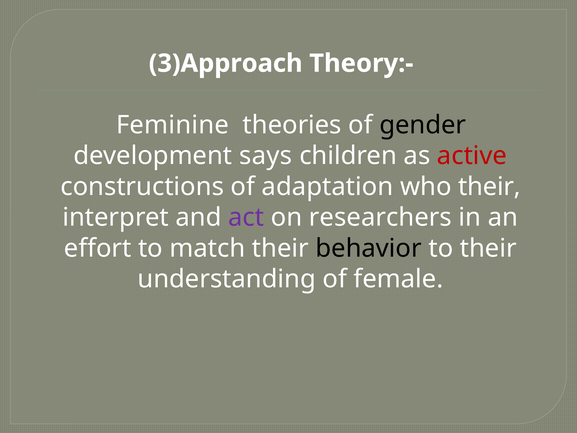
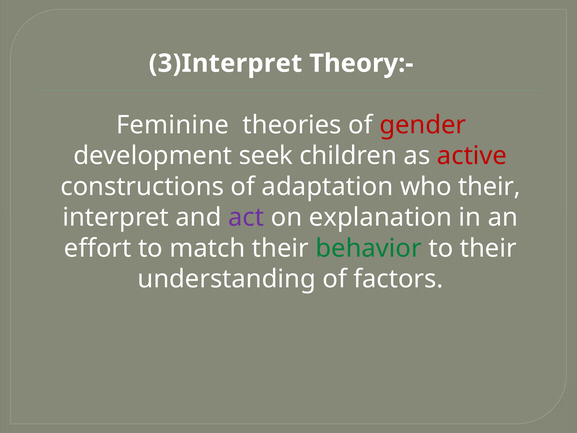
3)Approach: 3)Approach -> 3)Interpret (225, 63)
gender colour: black -> red (423, 125)
says: says -> seek (266, 156)
researchers: researchers -> explanation (380, 217)
behavior colour: black -> green (369, 248)
female: female -> factors (398, 279)
